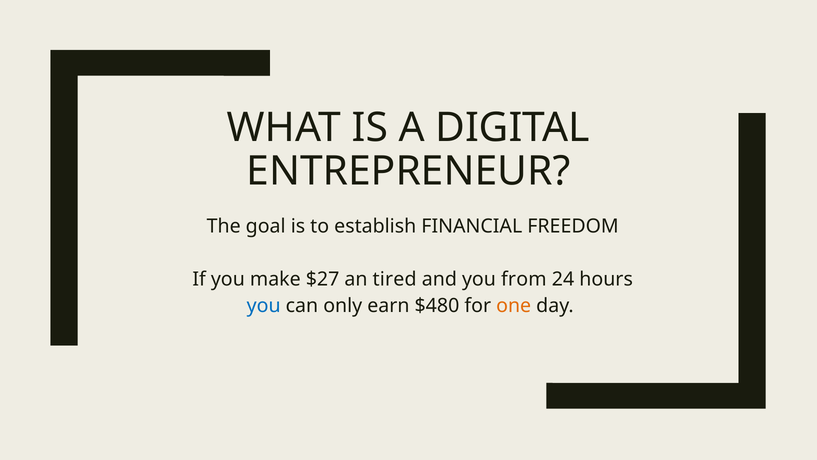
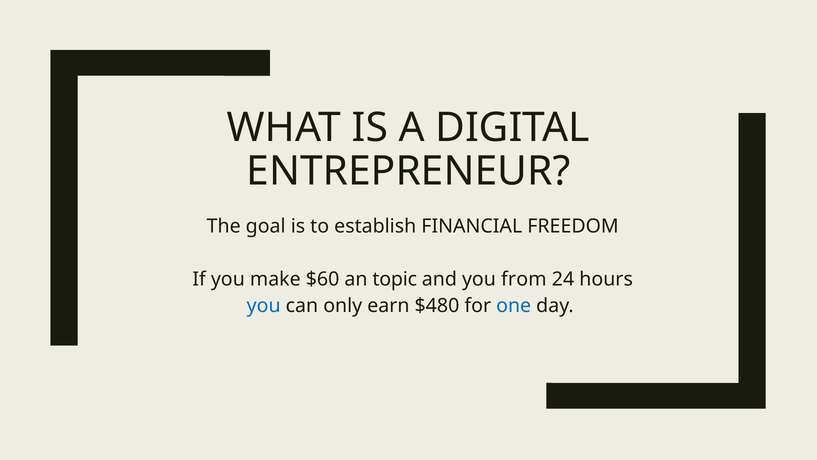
$27: $27 -> $60 (323, 279)
tired: tired -> topic (395, 279)
one colour: orange -> blue (514, 305)
